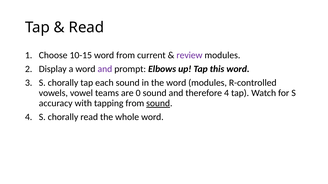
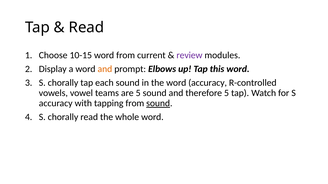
and colour: purple -> orange (105, 69)
word modules: modules -> accuracy (208, 83)
are 0: 0 -> 5 (138, 93)
therefore 4: 4 -> 5 (227, 93)
